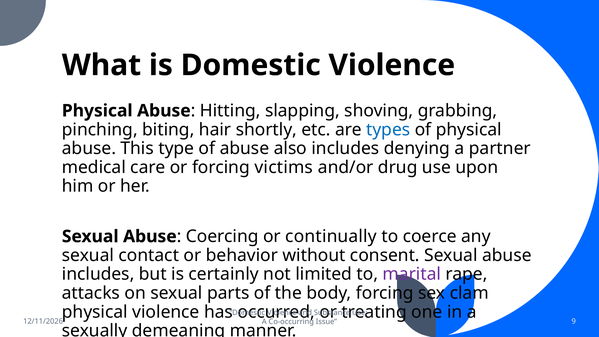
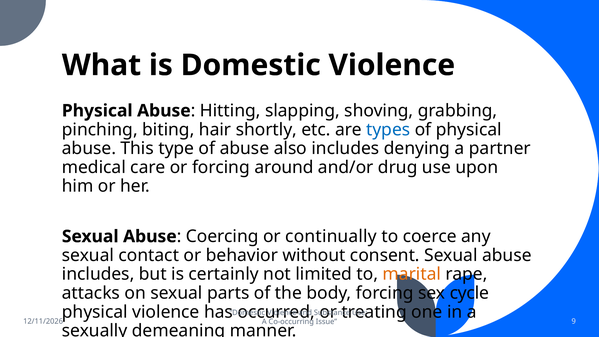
victims: victims -> around (284, 167)
marital colour: purple -> orange (412, 274)
clam: clam -> cycle (469, 293)
